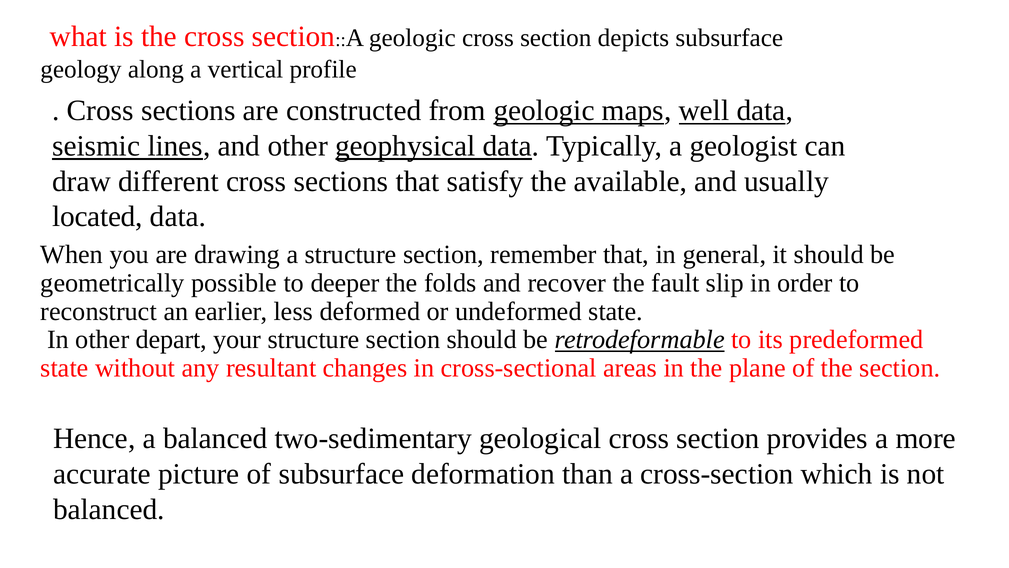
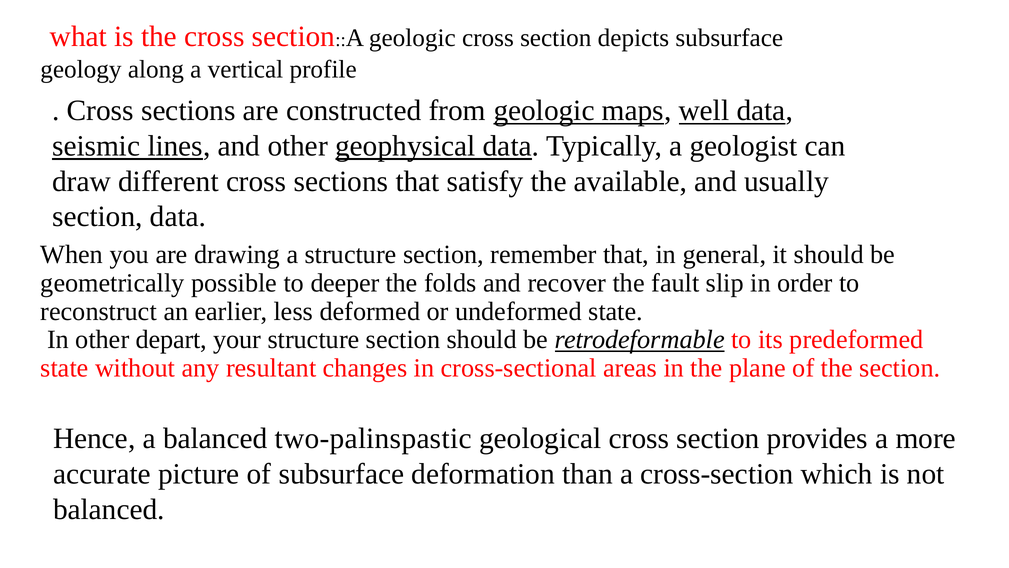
located: located -> section (97, 217)
two-sedimentary: two-sedimentary -> two-palinspastic (373, 438)
